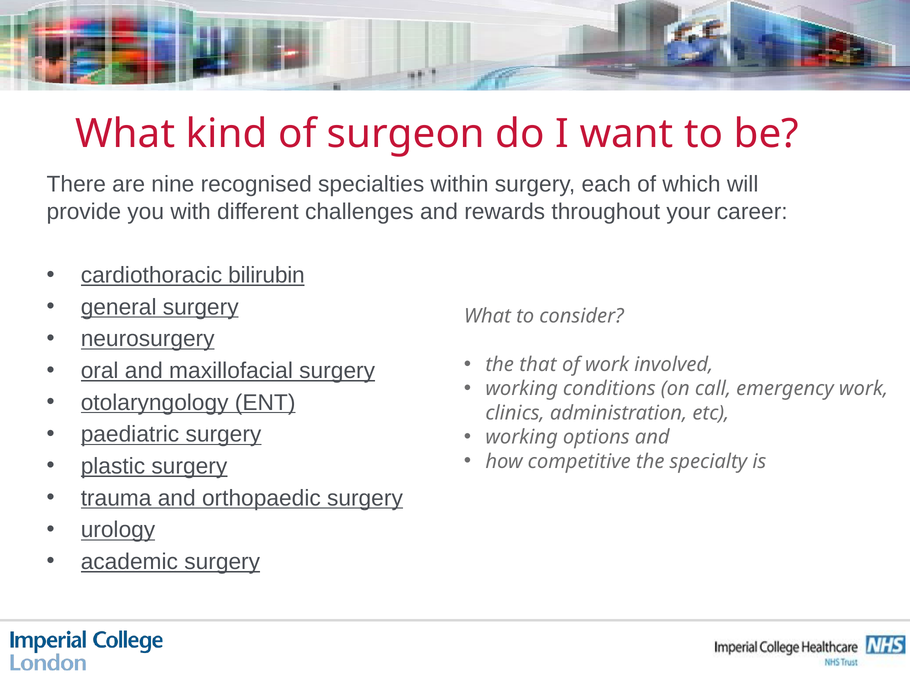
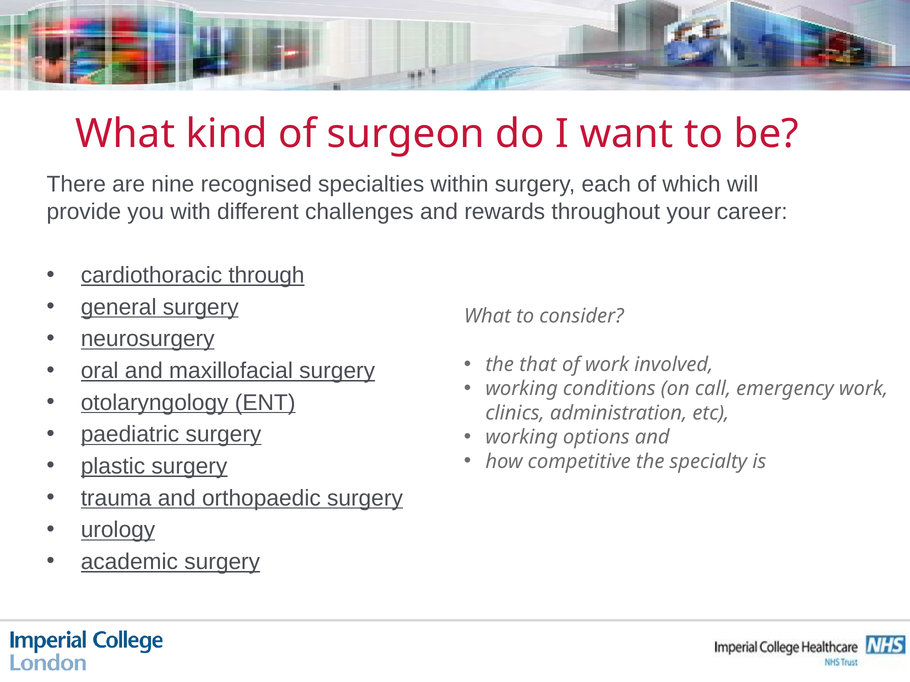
bilirubin: bilirubin -> through (266, 275)
